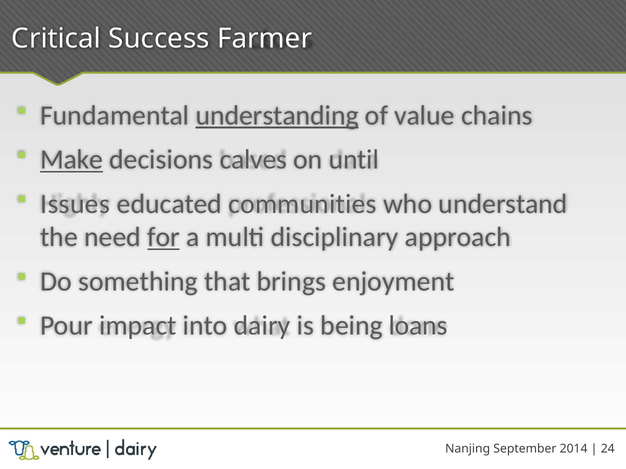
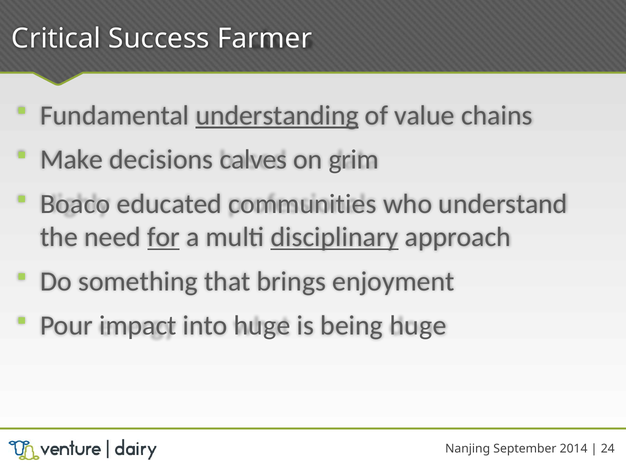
Make underline: present -> none (72, 160)
until: until -> grim (354, 160)
Issues: Issues -> Boaco (75, 204)
disciplinary underline: none -> present (335, 237)
into dairy: dairy -> huge (262, 326)
being loans: loans -> huge (418, 326)
